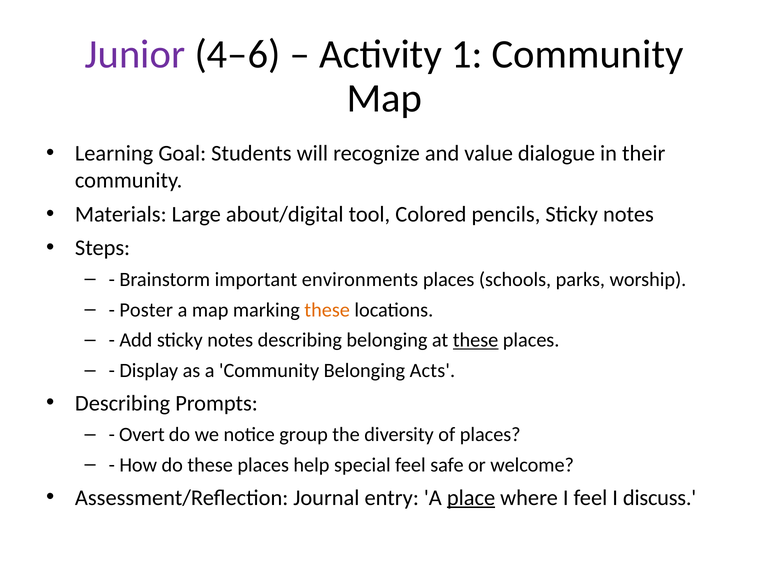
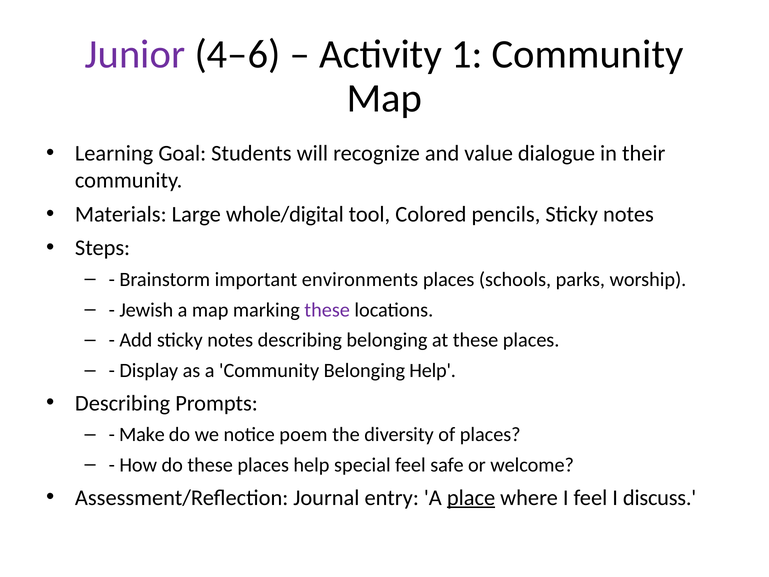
about/digital: about/digital -> whole/digital (285, 214)
Poster: Poster -> Jewish (146, 310)
these colour: orange -> purple (327, 310)
these underline: present -> none (476, 340)
Belonging Acts: Acts -> Help (433, 370)
Overt: Overt -> Make (142, 434)
group: group -> poem (303, 434)
